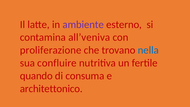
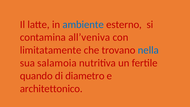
ambiente colour: purple -> blue (83, 24)
proliferazione: proliferazione -> limitatamente (51, 50)
confluire: confluire -> salamoia (57, 63)
consuma: consuma -> diametro (85, 76)
